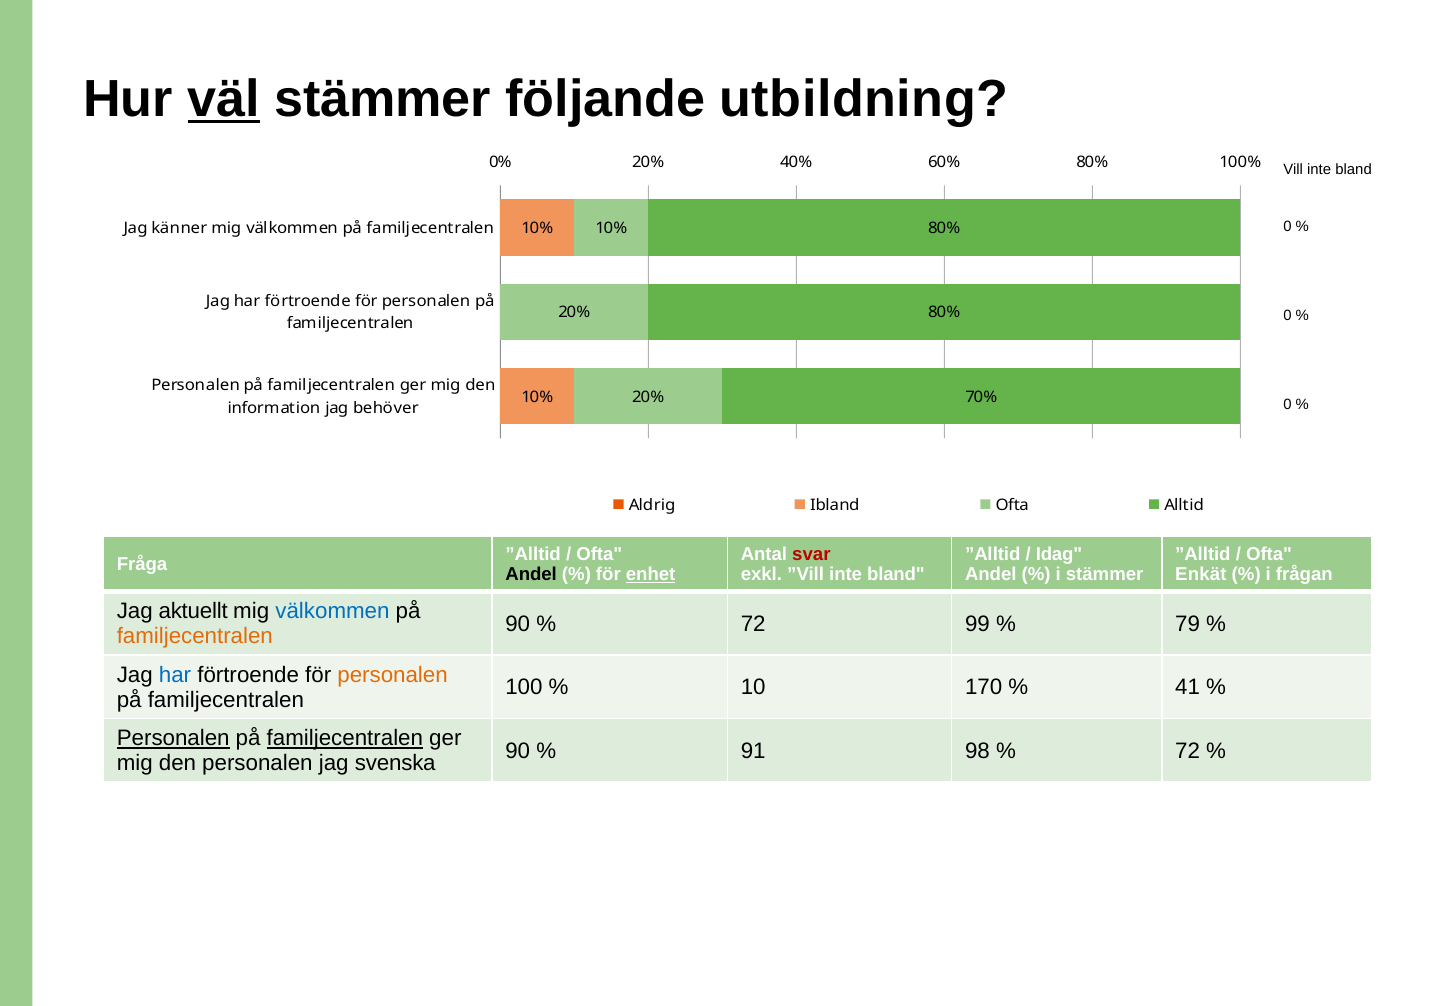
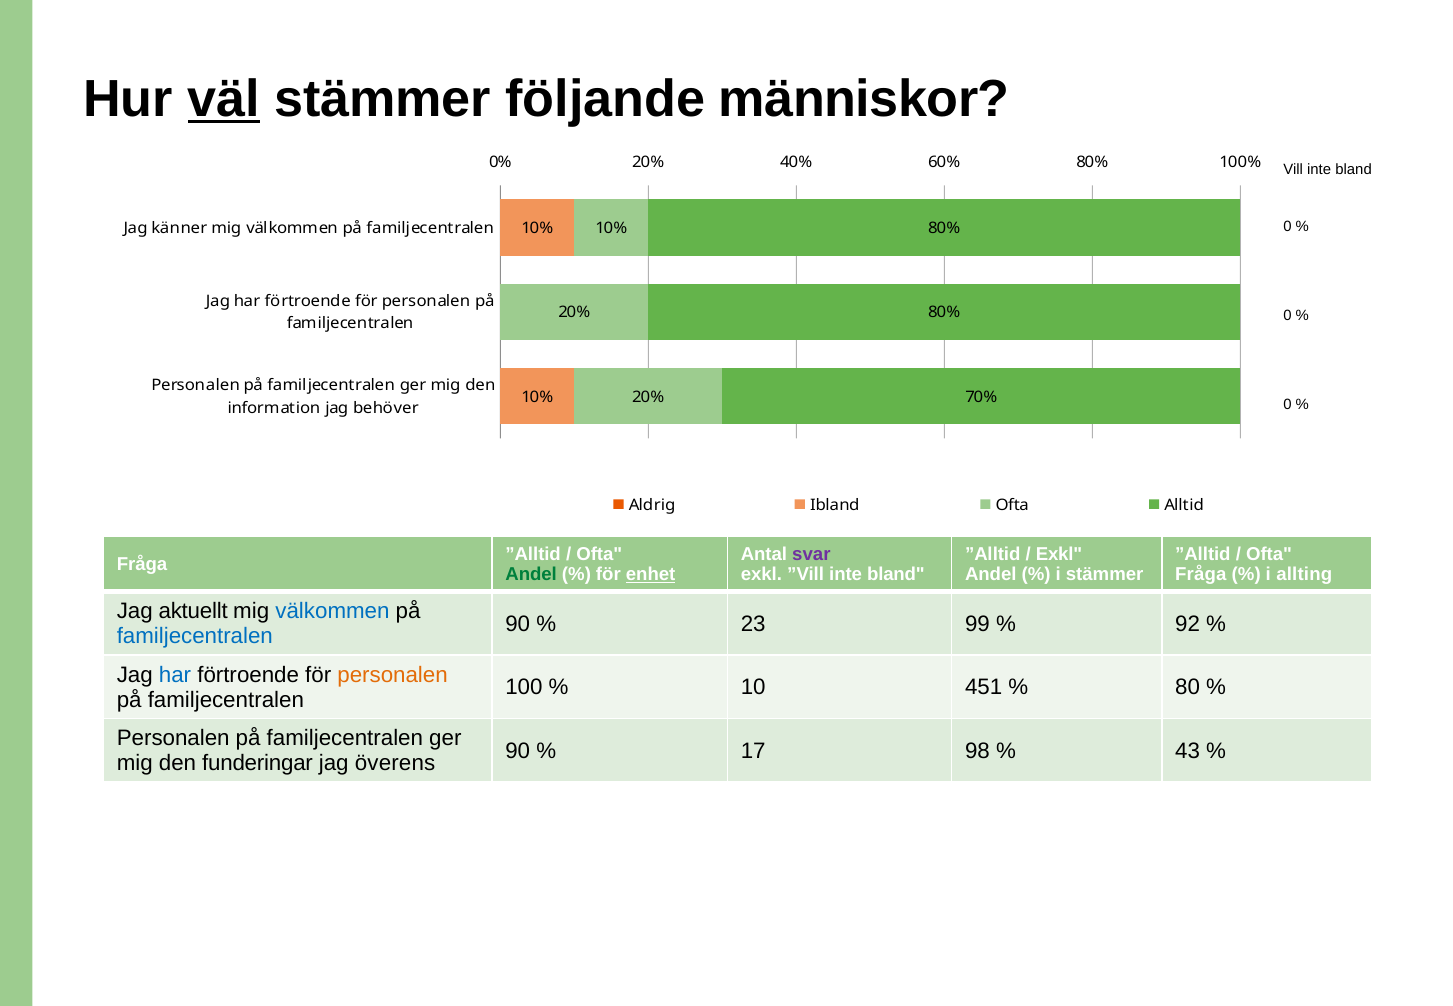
utbildning: utbildning -> människor (864, 99)
svar colour: red -> purple (811, 554)
Idag: Idag -> Exkl (1059, 554)
Andel colour: black -> green (531, 575)
Enkät: Enkät -> Fråga (1201, 575)
frågan: frågan -> allting (1304, 575)
72: 72 -> 23 (753, 624)
79: 79 -> 92 (1188, 624)
familjecentralen colour: orange -> blue (195, 636)
170: 170 -> 451 (984, 687)
41: 41 -> 80 (1188, 687)
Personalen underline: present -> none (173, 738)
familjecentralen underline: present -> none (345, 738)
91: 91 -> 17 (753, 751)
72: 72 -> 43 (1188, 751)
den personalen: personalen -> funderingar (258, 763)
svenska: svenska -> överens (395, 763)
